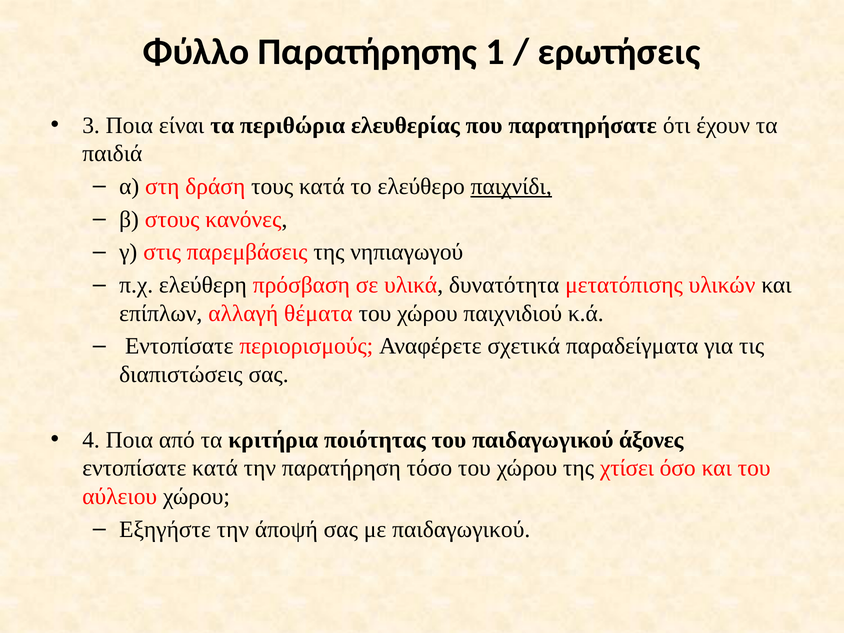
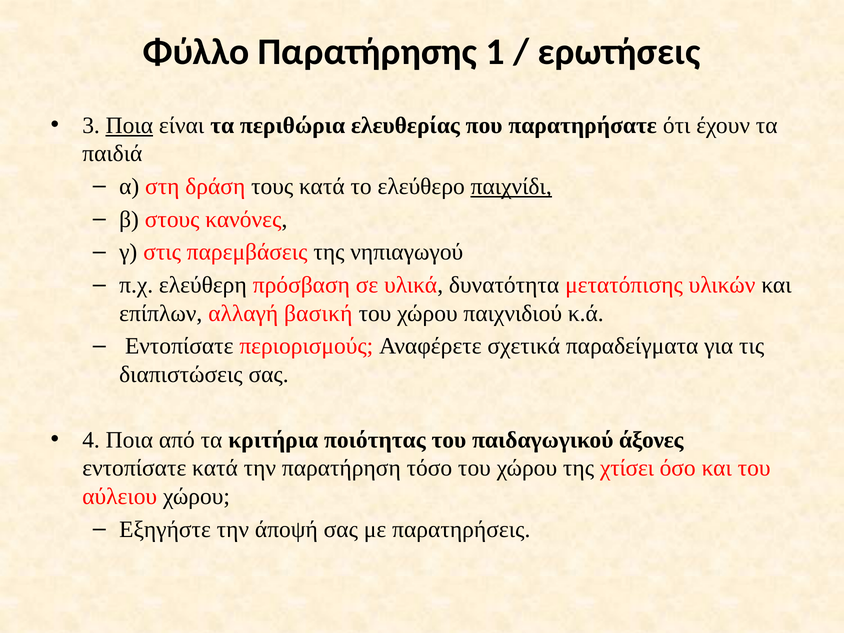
Ποια underline: none -> present (129, 125)
θέματα: θέματα -> βασική (318, 313)
με παιδαγωγικού: παιδαγωγικού -> παρατηρήσεις (461, 529)
